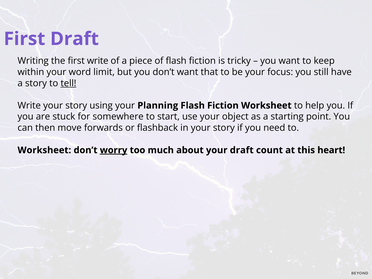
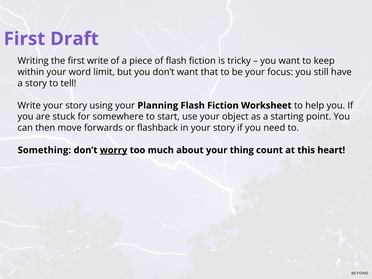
tell underline: present -> none (68, 83)
Worksheet: Worksheet -> Something (44, 150)
your draft: draft -> thing (242, 150)
